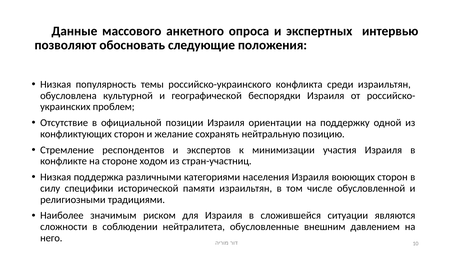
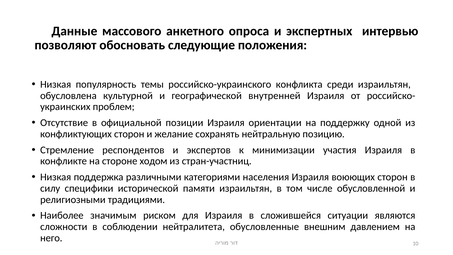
беспорядки: беспорядки -> внутренней (274, 96)
